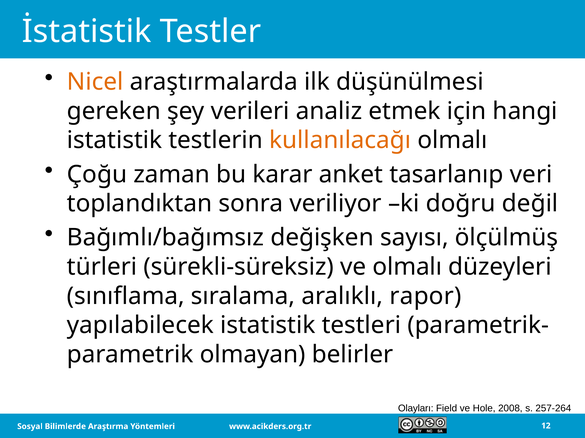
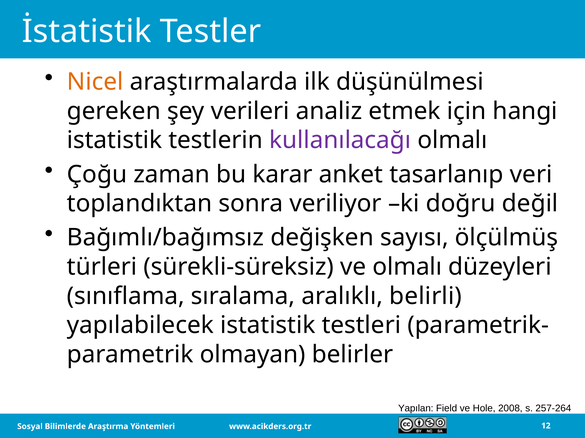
kullanılacağı colour: orange -> purple (340, 140)
rapor: rapor -> belirli (426, 297)
Olayları: Olayları -> Yapılan (416, 409)
